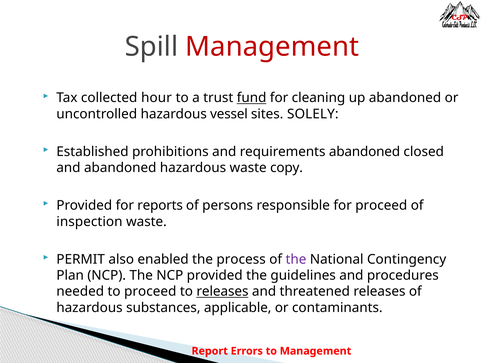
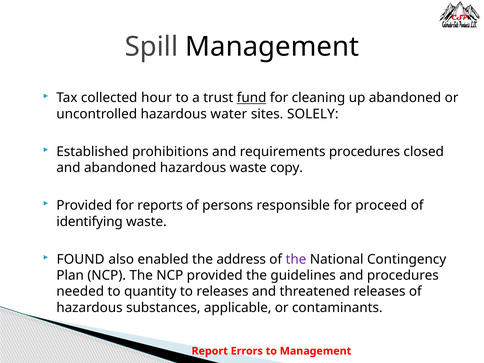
Management colour: red -> black (272, 47)
vessel: vessel -> water (229, 114)
requirements abandoned: abandoned -> procedures (365, 152)
inspection: inspection -> identifying (90, 222)
PERMIT: PERMIT -> FOUND (81, 259)
process: process -> address (241, 259)
to proceed: proceed -> quantity (150, 292)
releases underline: present -> none (222, 292)
